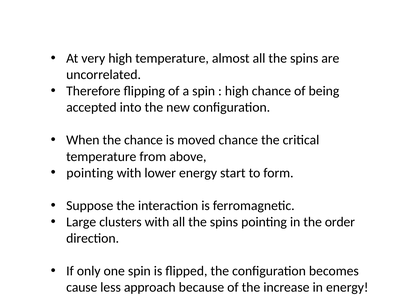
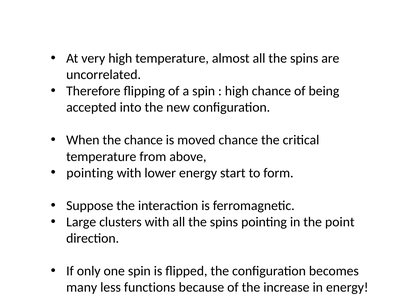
order: order -> point (340, 222)
cause: cause -> many (82, 288)
approach: approach -> functions (150, 288)
